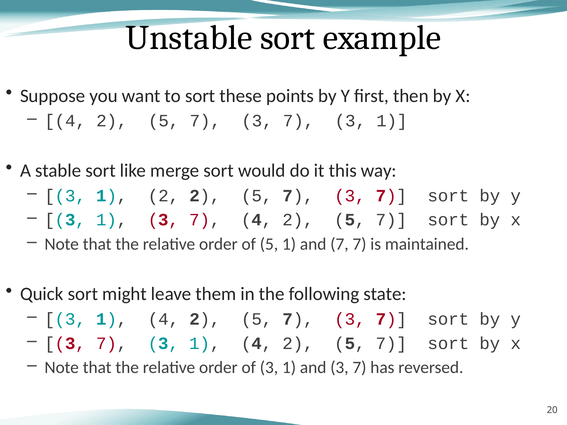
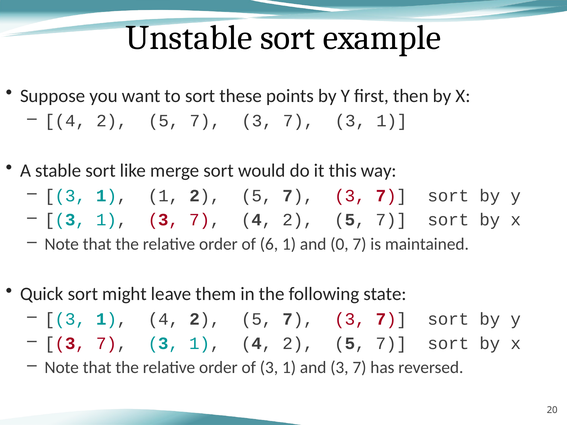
1 2: 2 -> 1 (163, 196)
of 5: 5 -> 6 (269, 244)
and 7: 7 -> 0 (339, 244)
